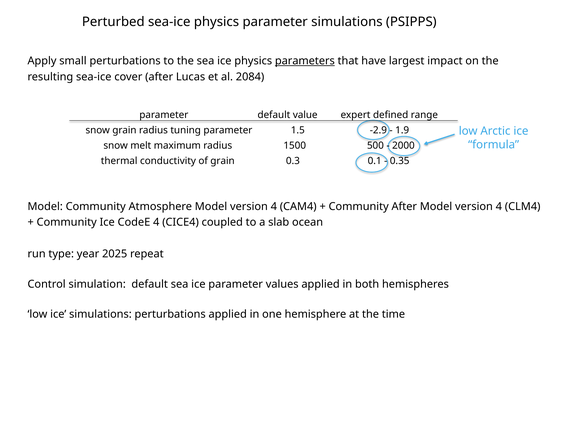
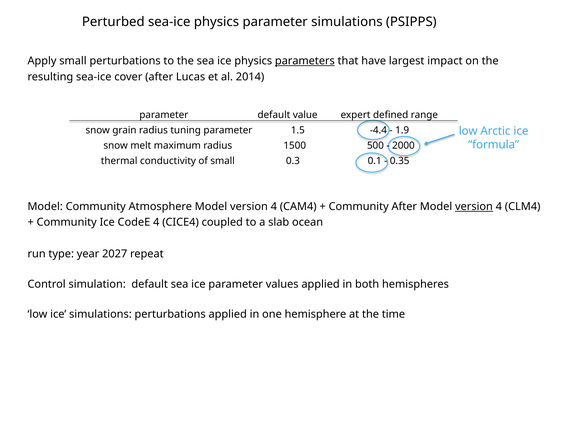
2084: 2084 -> 2014 (250, 77)
-2.9: -2.9 -> -4.4 (378, 130)
of grain: grain -> small (223, 161)
version underline: none -> present (474, 206)
2025: 2025 -> 2027 (115, 254)
